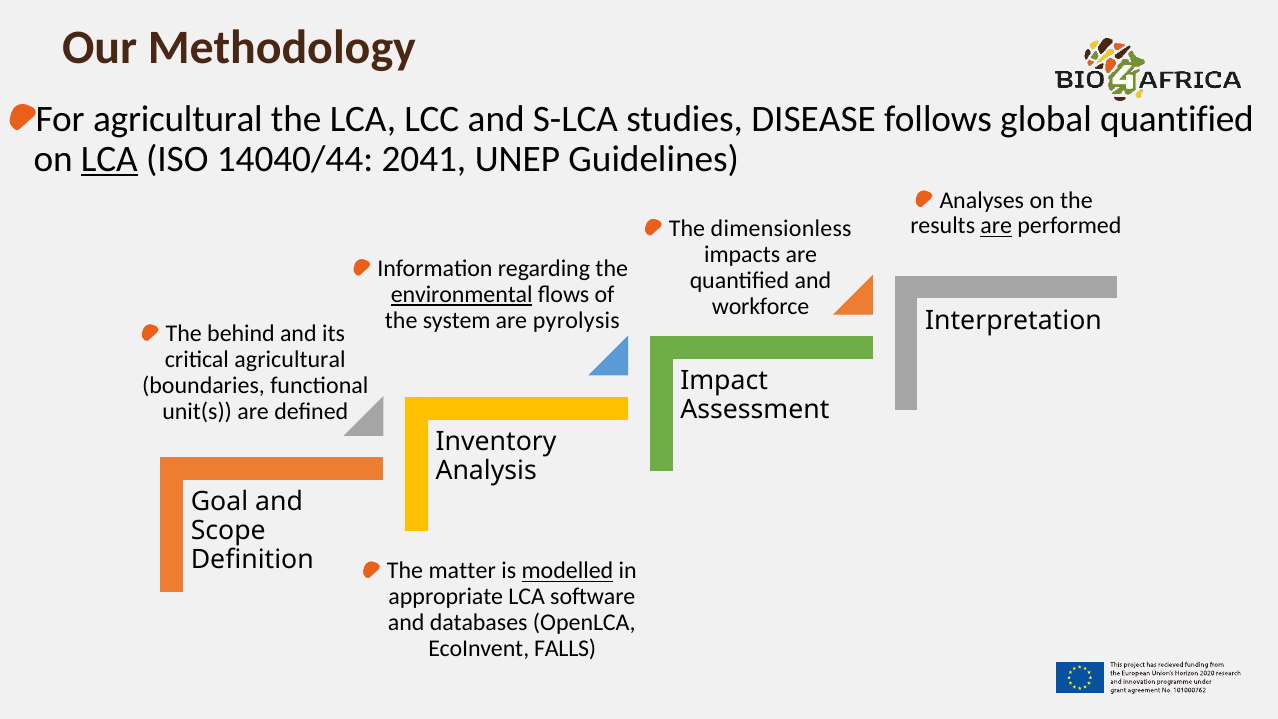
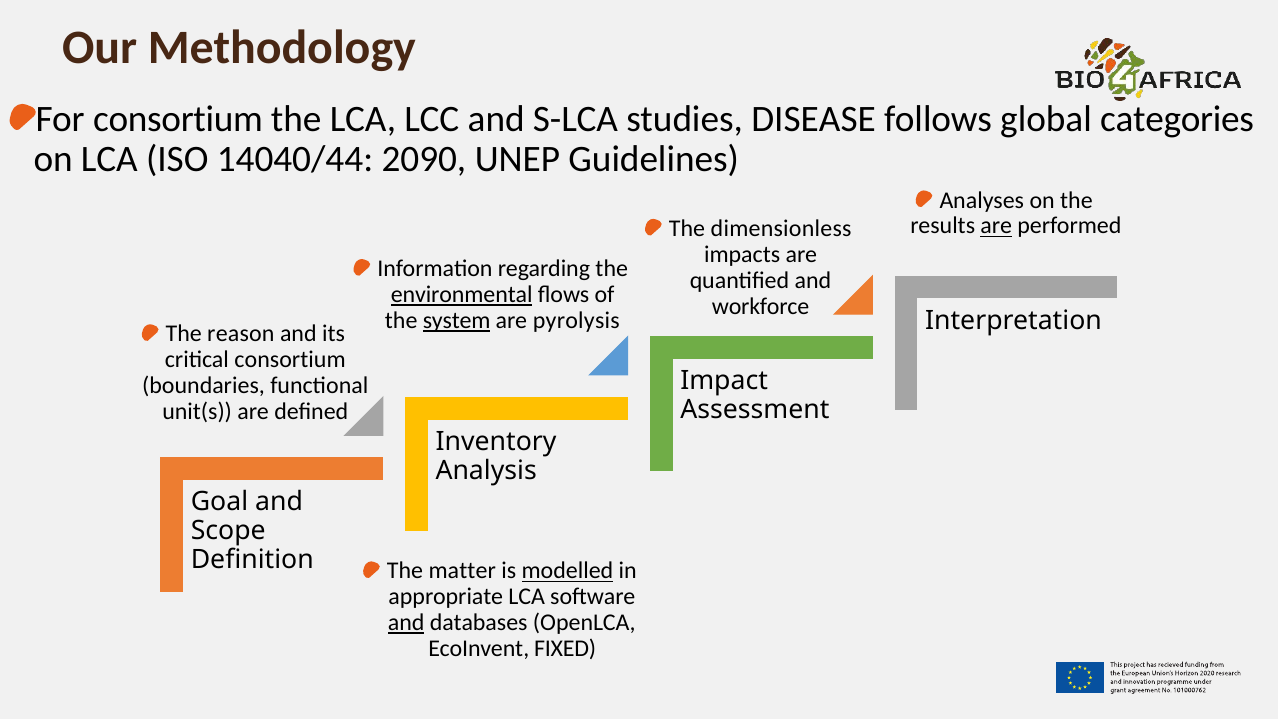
For agricultural: agricultural -> consortium (178, 119)
global quantified: quantified -> categories (1177, 119)
LCA underline: present -> none (109, 159)
2041: 2041 -> 2090 (424, 159)
system underline: none -> present (457, 320)
behind: behind -> reason (241, 334)
critical agricultural: agricultural -> consortium (290, 360)
and underline: none -> present (406, 623)
FALLS: FALLS -> FIXED (565, 649)
